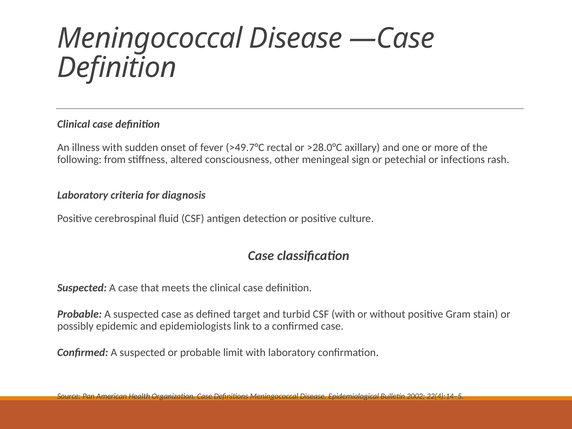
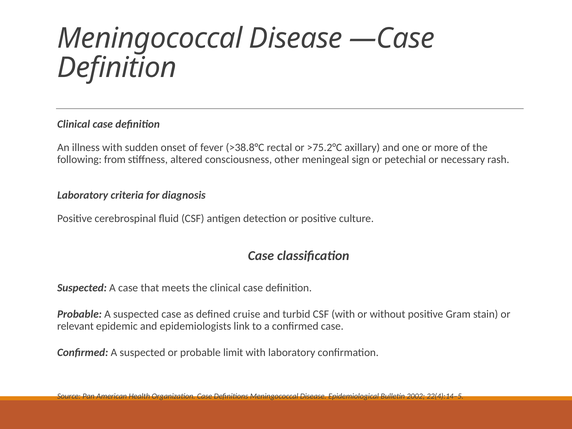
>49.7°C: >49.7°C -> >38.8°C (245, 147)
>28.0°C: >28.0°C -> >75.2°C (324, 147)
infections: infections -> necessary (463, 159)
target: target -> cruise (247, 314)
possibly: possibly -> relevant (75, 326)
